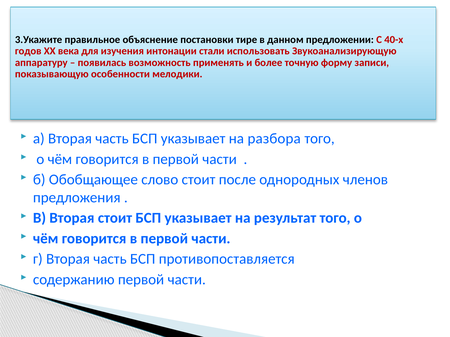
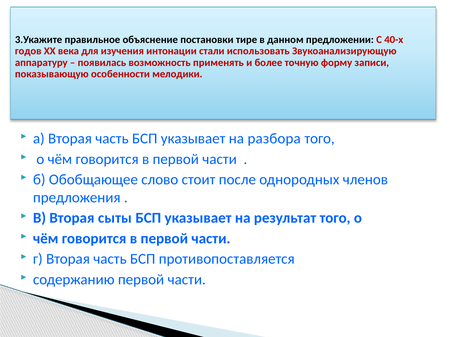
Вторая стоит: стоит -> сыты (115, 218)
